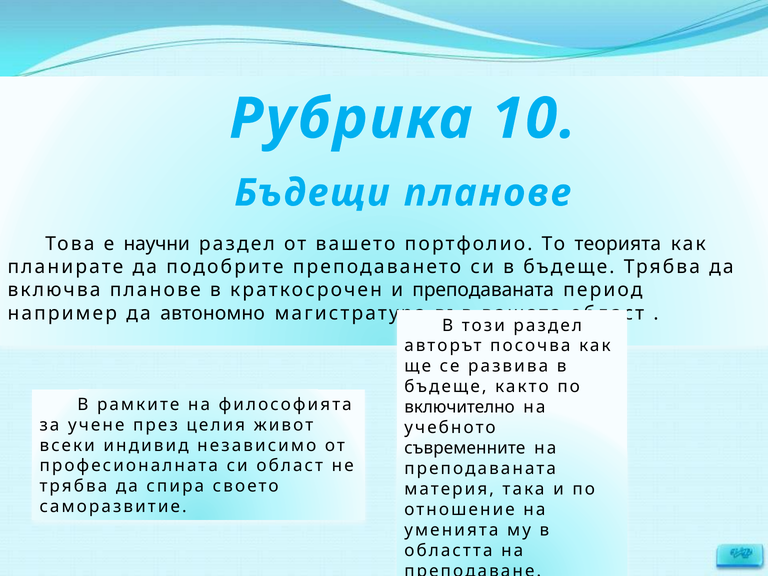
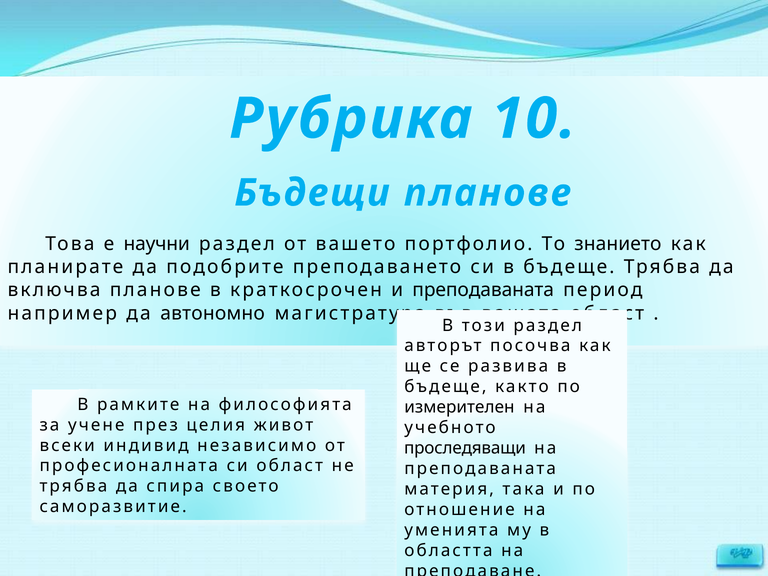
теорията: теорията -> знанието (618, 244)
включително: включително -> измерителен (459, 407)
съвременните: съвременните -> проследяващи (465, 448)
